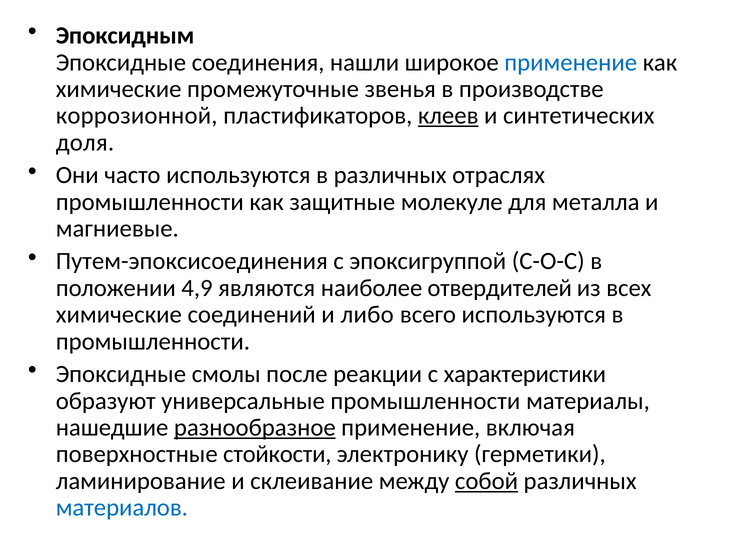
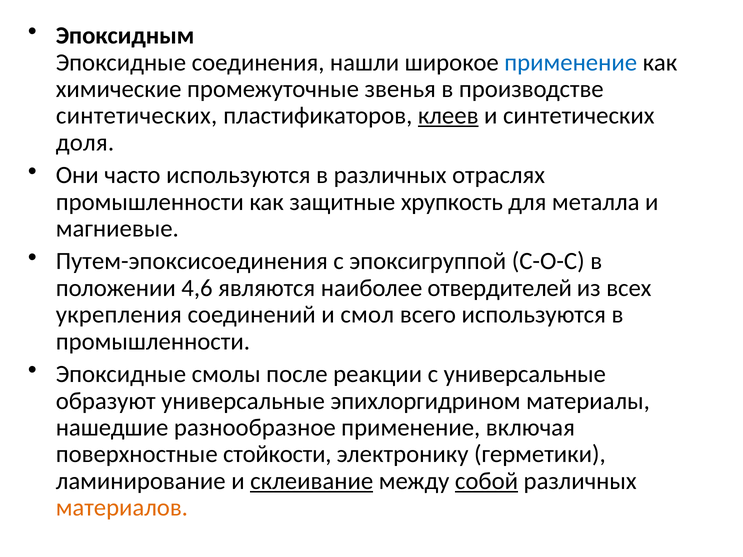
коррозионной: коррозионной -> синтетических (137, 116)
молекуле: молекуле -> хрупкость (452, 202)
4,9: 4,9 -> 4,6 (197, 288)
химические: химические -> укрепления (119, 315)
либо: либо -> смол (367, 315)
с характеристики: характеристики -> универсальные (525, 374)
универсальные промышленности: промышленности -> эпихлоргидрином (426, 401)
разнообразное underline: present -> none (255, 428)
склеивание underline: none -> present (312, 481)
материалов colour: blue -> orange (122, 508)
